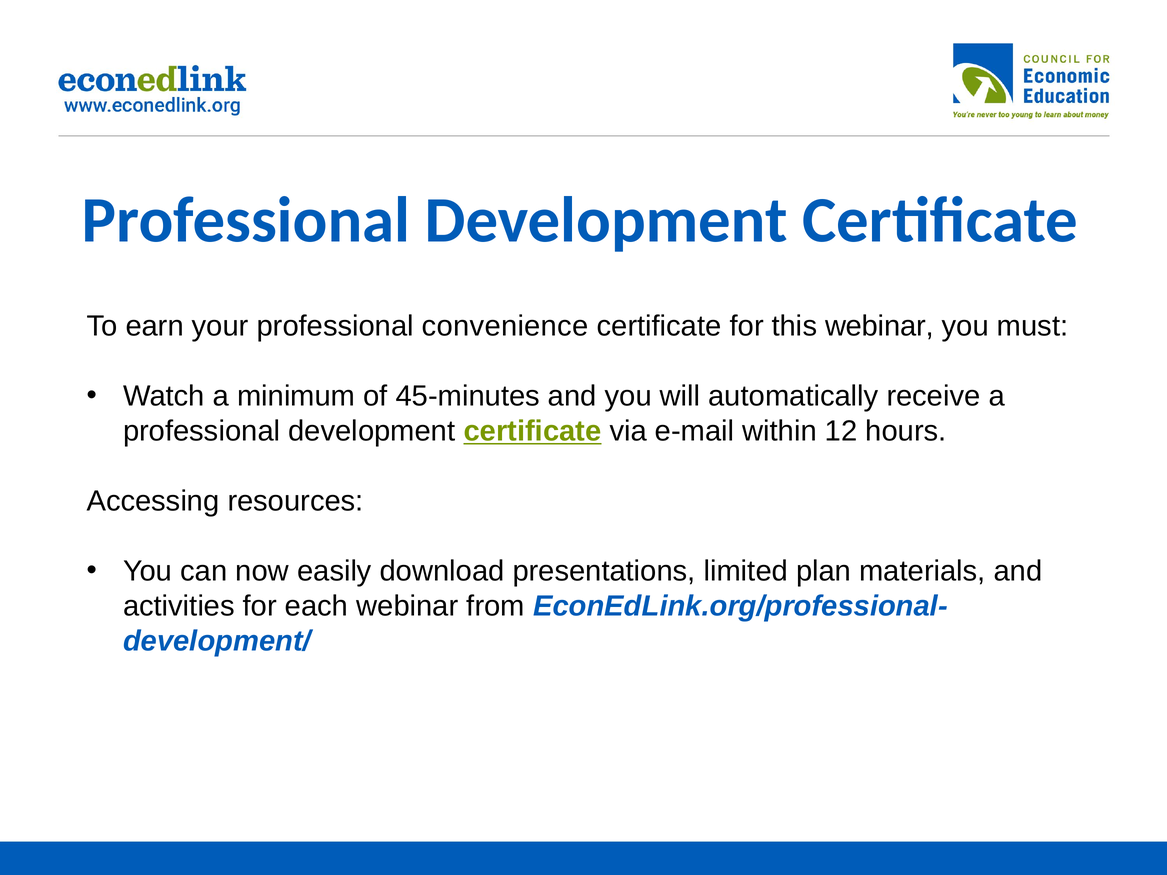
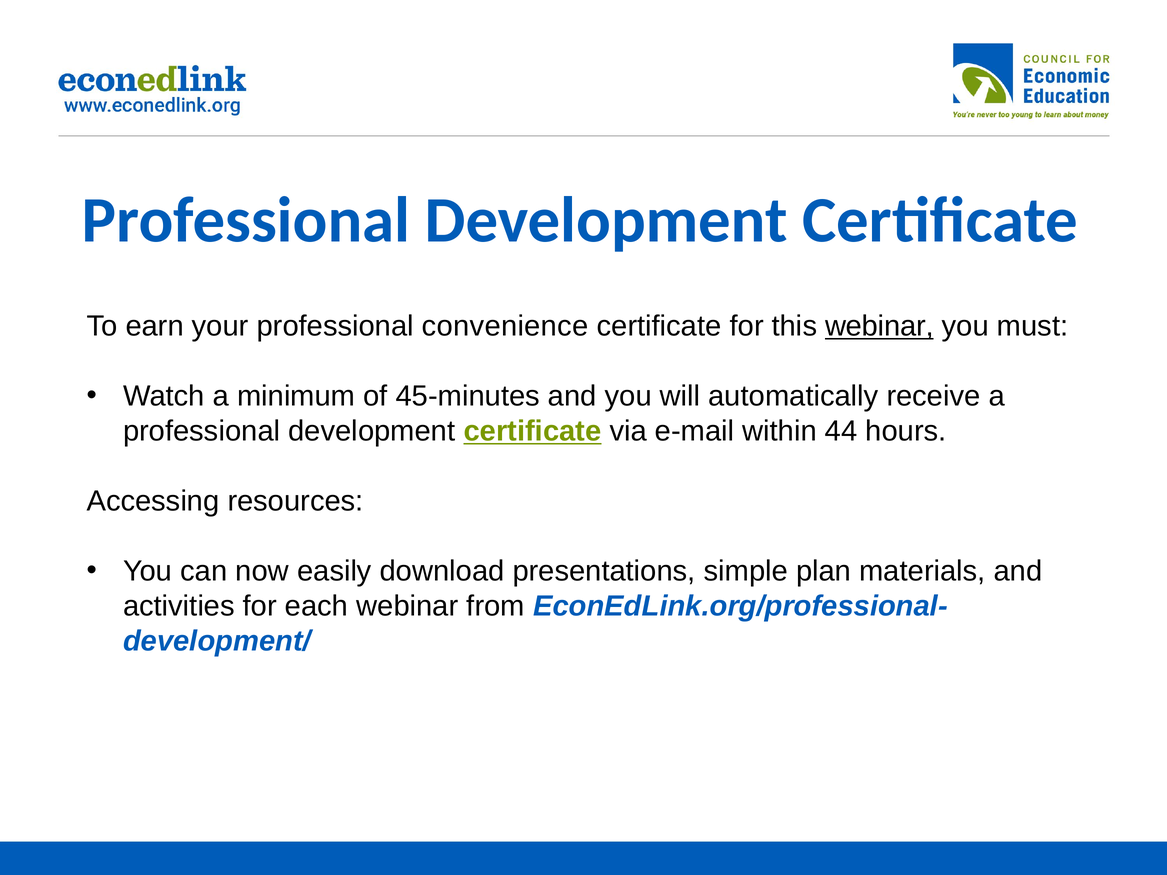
webinar underline: none -> present (879, 326)
12: 12 -> 44 (841, 431)
limited: limited -> simple (746, 571)
